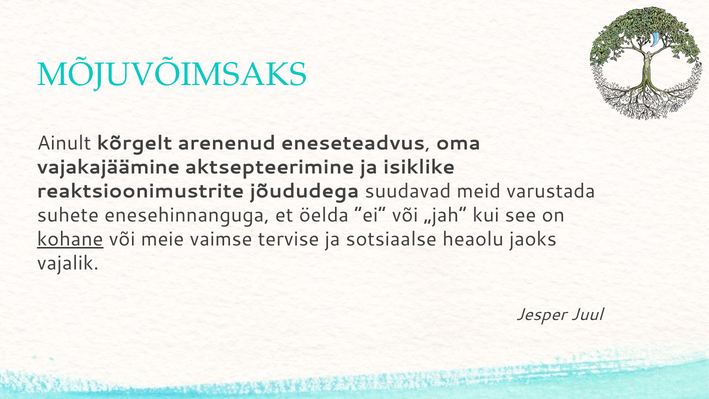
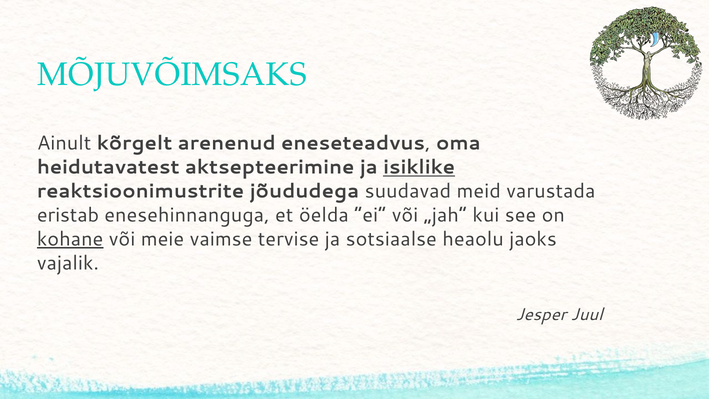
vajakajäämine: vajakajäämine -> heidutavatest (108, 167)
isiklike underline: none -> present (419, 167)
suhete: suhete -> eristab (68, 215)
